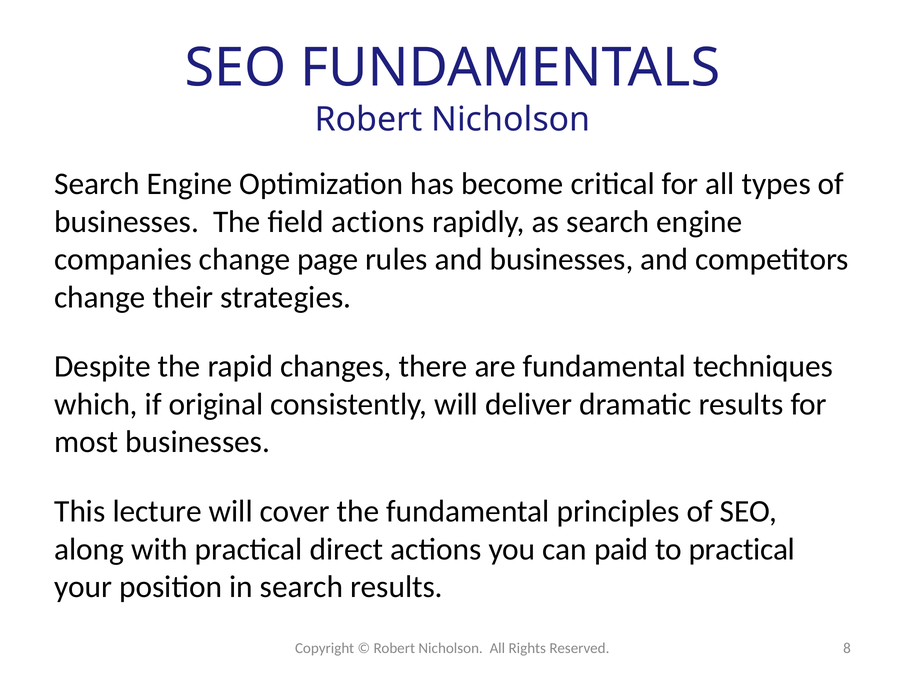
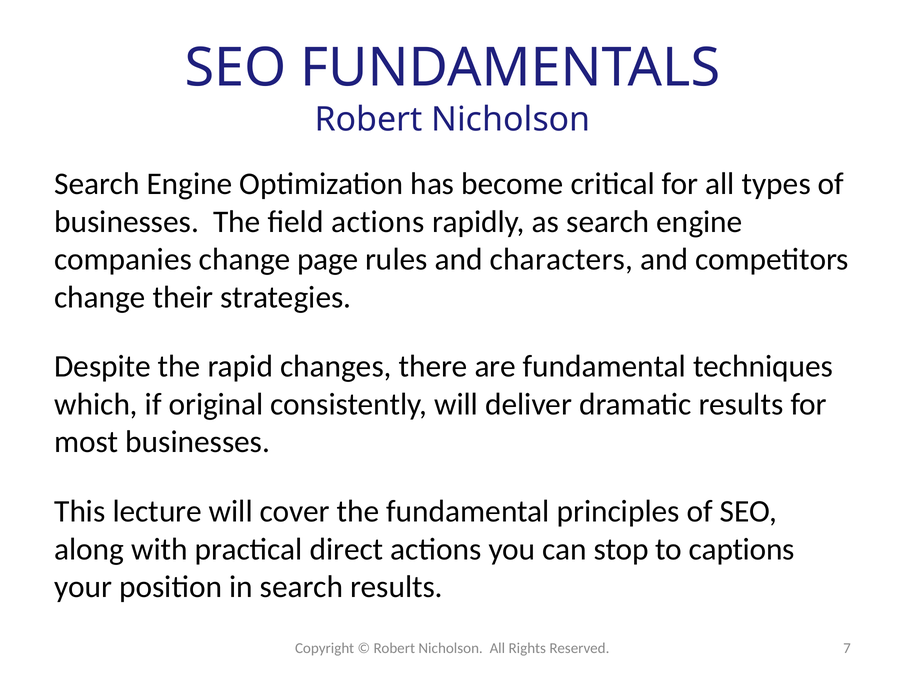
and businesses: businesses -> characters (561, 259)
paid: paid -> stop (621, 549)
to practical: practical -> captions (742, 549)
8: 8 -> 7 (847, 648)
